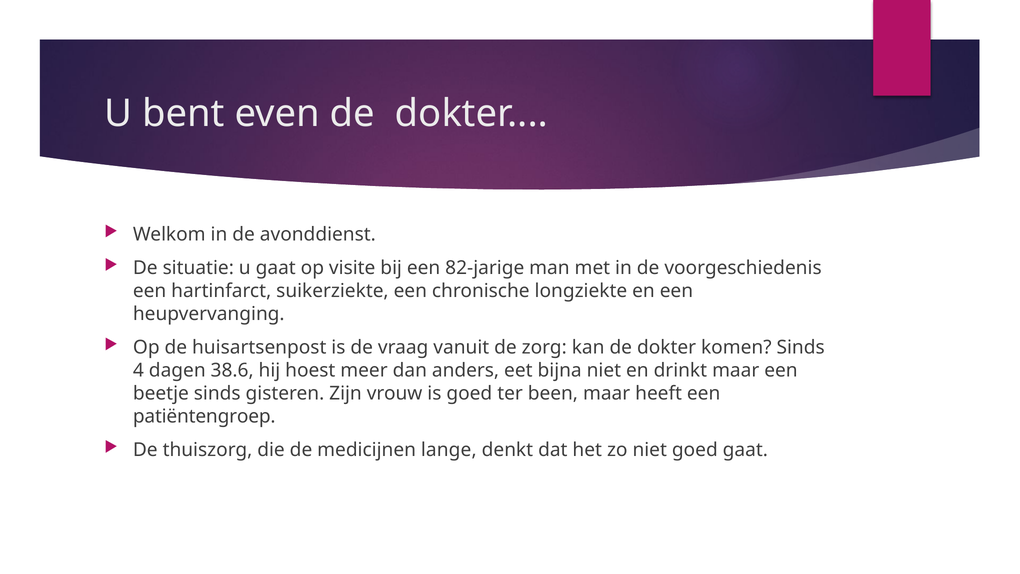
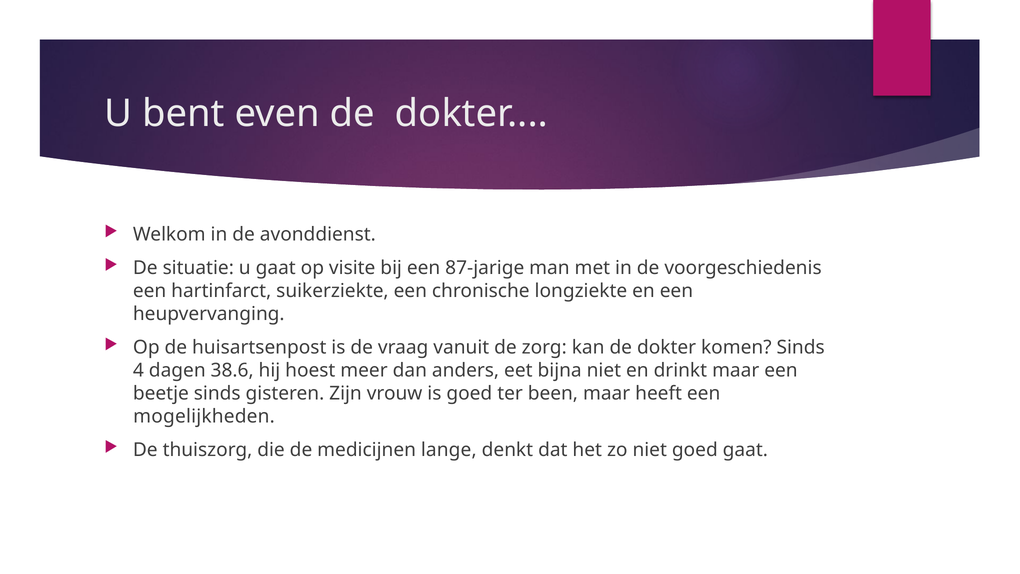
82-jarige: 82-jarige -> 87-jarige (485, 268)
patiëntengroep: patiëntengroep -> mogelijkheden (204, 416)
